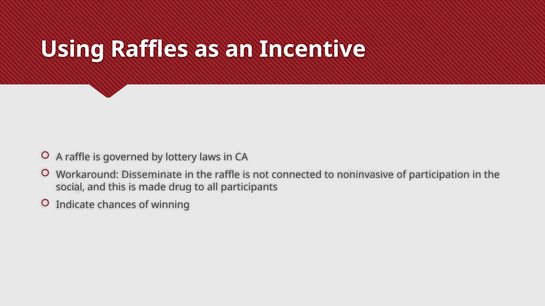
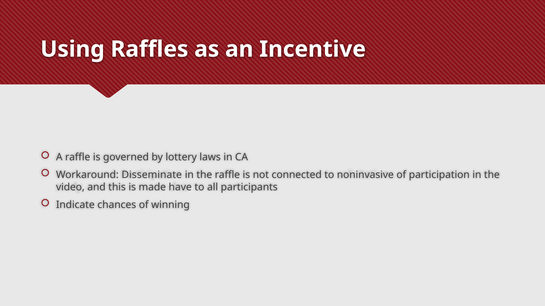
social: social -> video (70, 187)
drug: drug -> have (180, 187)
